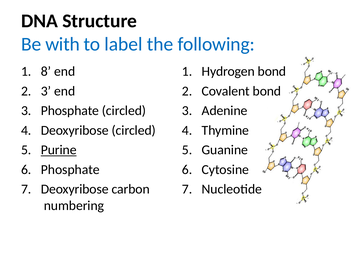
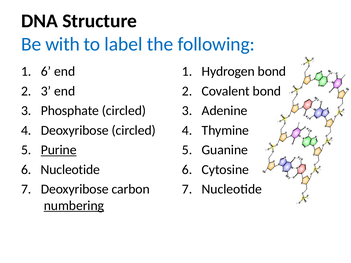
8: 8 -> 6 (46, 71)
Phosphate: Phosphate -> Nucleotide (70, 170)
numbering underline: none -> present (74, 206)
